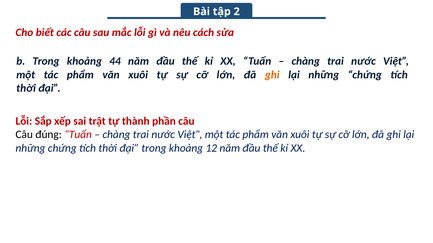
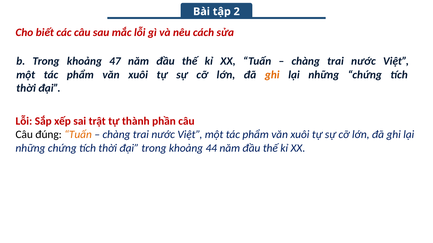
44: 44 -> 47 (115, 61)
Tuấn colour: red -> orange (78, 135)
12: 12 -> 44 (211, 148)
